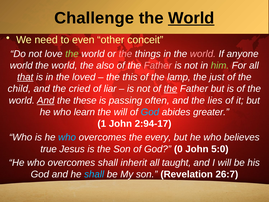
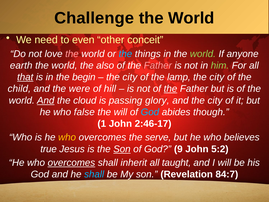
World underline: present -> none (191, 18)
the colour: light green -> pink (72, 54)
the colour: pink -> light blue (125, 54)
world colour: pink -> light green (203, 54)
world: world -> earth (21, 65)
loved: loved -> begin (84, 77)
this: this -> city (130, 77)
just: just -> city (217, 77)
cried: cried -> were (79, 89)
liar: liar -> hill (110, 89)
these: these -> cloud (85, 100)
often: often -> glory (157, 100)
and the lies: lies -> city (215, 100)
learn: learn -> false (84, 112)
greater: greater -> though (211, 112)
2:94-17: 2:94-17 -> 2:46-17 (153, 124)
who colour: light blue -> yellow (67, 137)
every: every -> serve (158, 137)
Son underline: none -> present (122, 149)
0: 0 -> 9 (178, 149)
5:0: 5:0 -> 5:2 (220, 149)
overcomes underline: none -> present (71, 162)
26:7: 26:7 -> 84:7 (227, 174)
